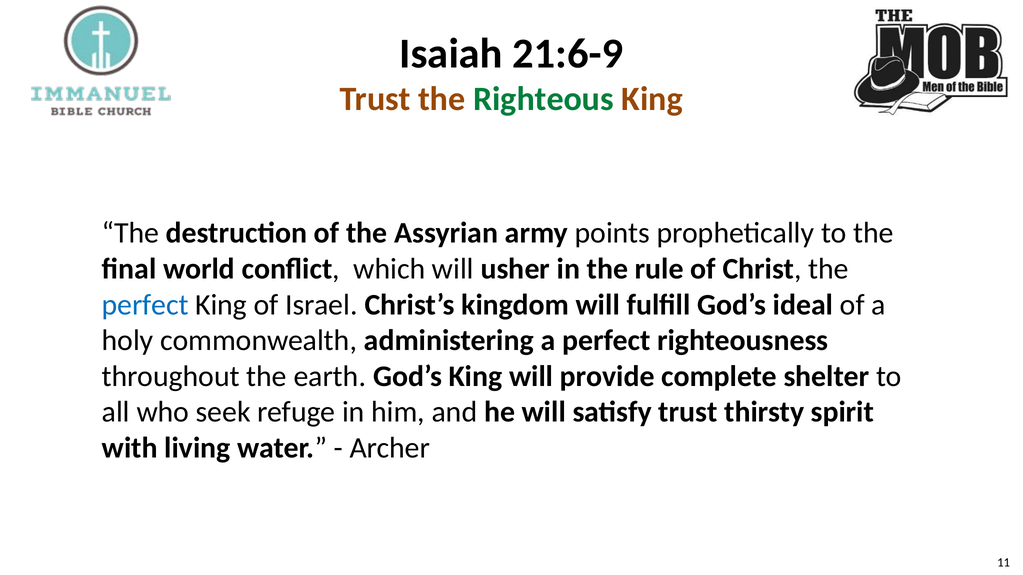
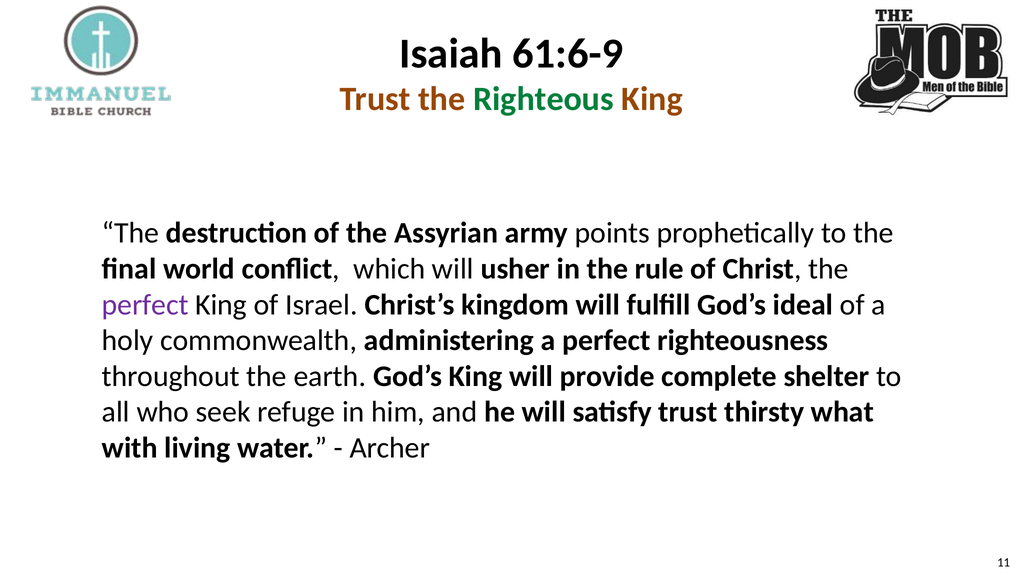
21:6-9: 21:6-9 -> 61:6-9 (568, 54)
perfect colour: blue -> purple (145, 305)
spirit: spirit -> what (842, 412)
